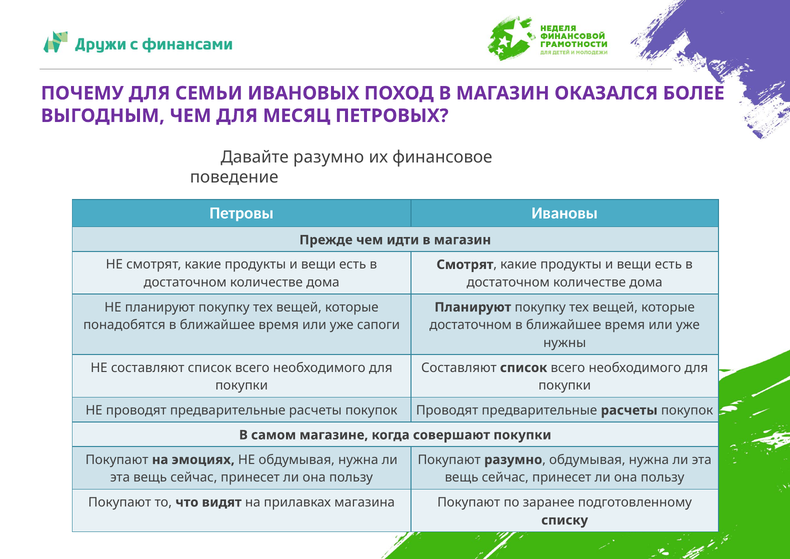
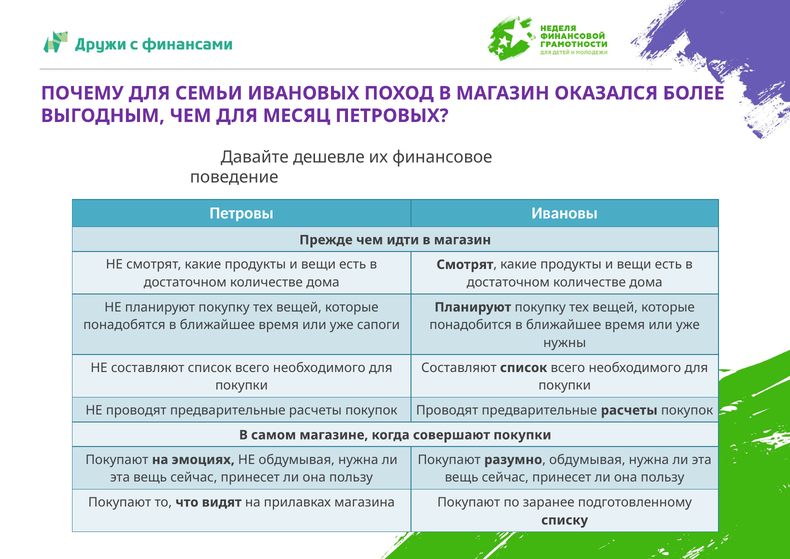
Давайте разумно: разумно -> дешевле (329, 157)
достаточном: достаточном -> понадобится (471, 325)
